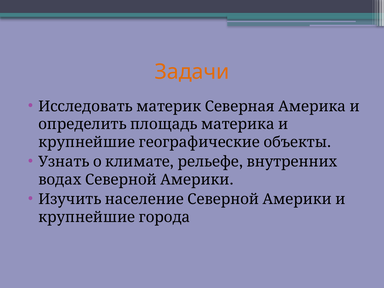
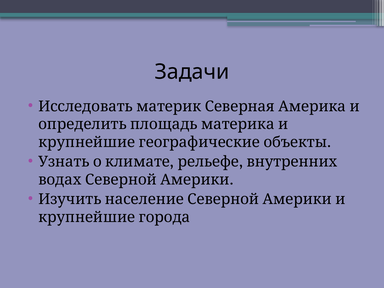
Задачи colour: orange -> black (192, 72)
